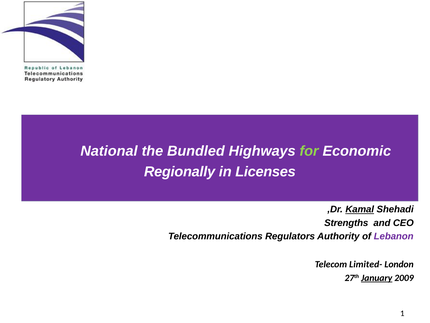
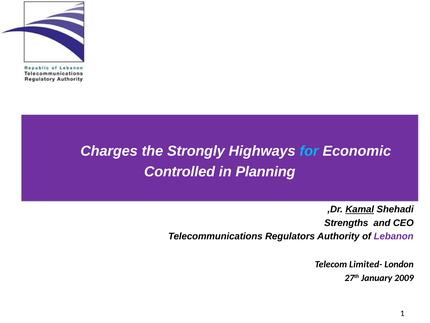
National: National -> Charges (109, 151)
Bundled: Bundled -> Strongly (196, 151)
for colour: light green -> light blue (309, 151)
Regionally: Regionally -> Controlled (180, 171)
Licenses: Licenses -> Planning (265, 171)
January underline: present -> none (377, 277)
